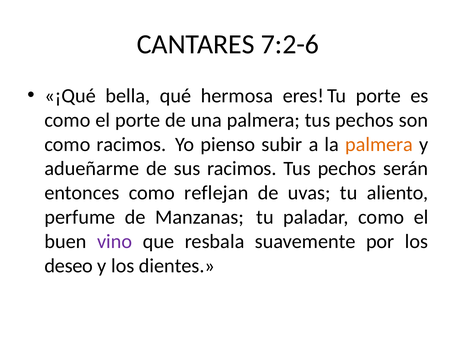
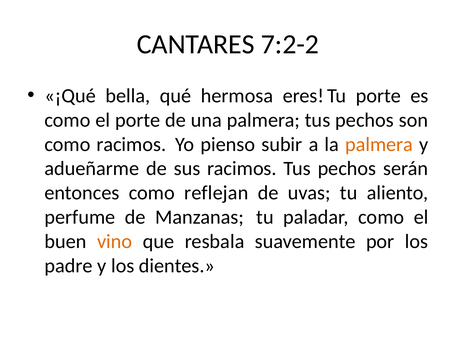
7:2-6: 7:2-6 -> 7:2-2 (290, 44)
vino colour: purple -> orange (115, 242)
deseo: deseo -> padre (69, 266)
